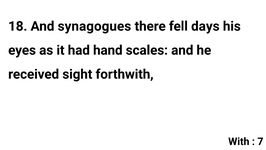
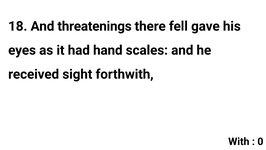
synagogues: synagogues -> threatenings (95, 26)
days: days -> gave (205, 26)
7: 7 -> 0 (260, 141)
